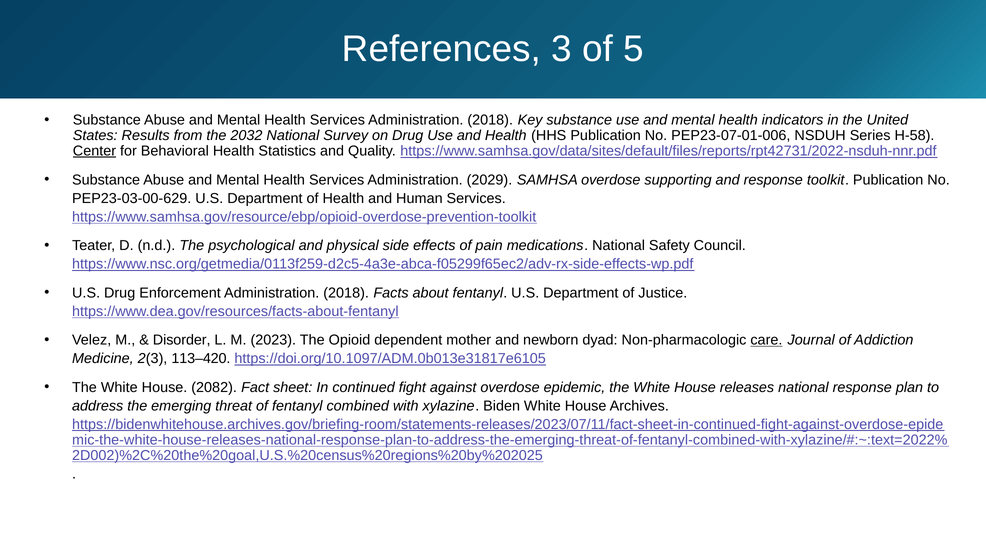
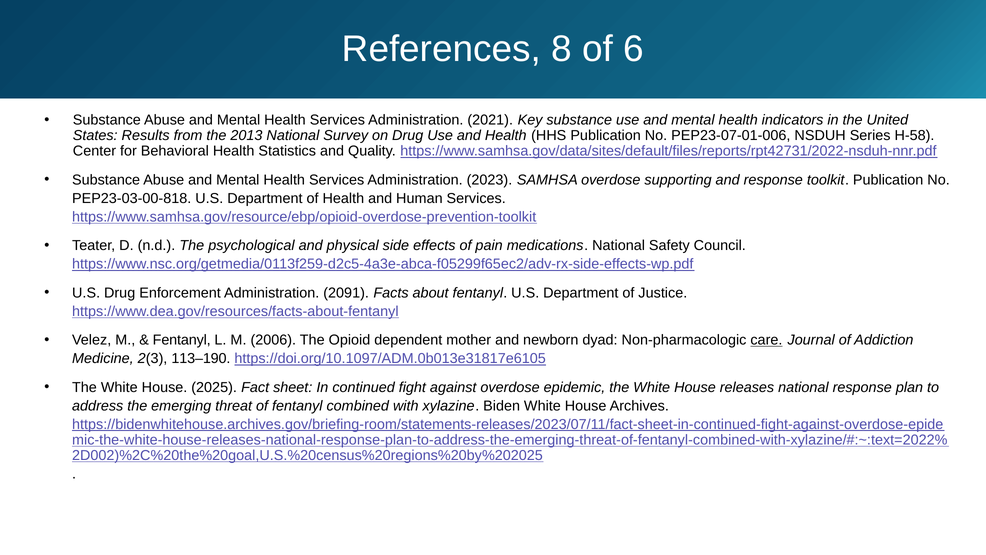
3: 3 -> 8 (562, 49)
5: 5 -> 6 (633, 49)
Services Administration 2018: 2018 -> 2021 (490, 120)
2032: 2032 -> 2013 (246, 135)
Center underline: present -> none (94, 151)
2029: 2029 -> 2023 (489, 180)
PEP23-03-00-629: PEP23-03-00-629 -> PEP23-03-00-818 (132, 198)
Enforcement Administration 2018: 2018 -> 2091 (346, 293)
Disorder: Disorder -> Fentanyl (182, 340)
2023: 2023 -> 2006 (273, 340)
113–420: 113–420 -> 113–190 (201, 358)
2082: 2082 -> 2025 (214, 387)
